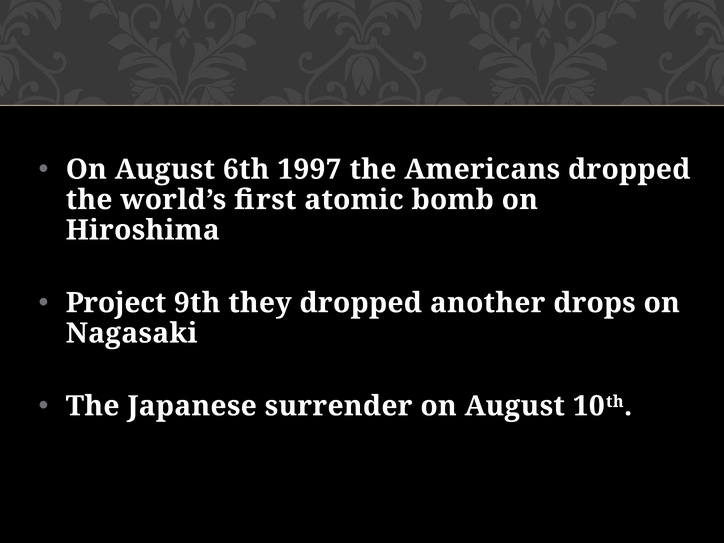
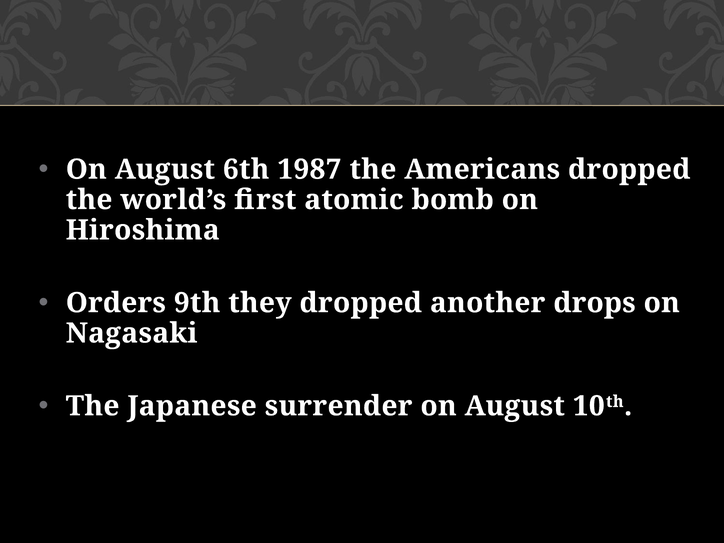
1997: 1997 -> 1987 (309, 169)
Project: Project -> Orders (116, 303)
